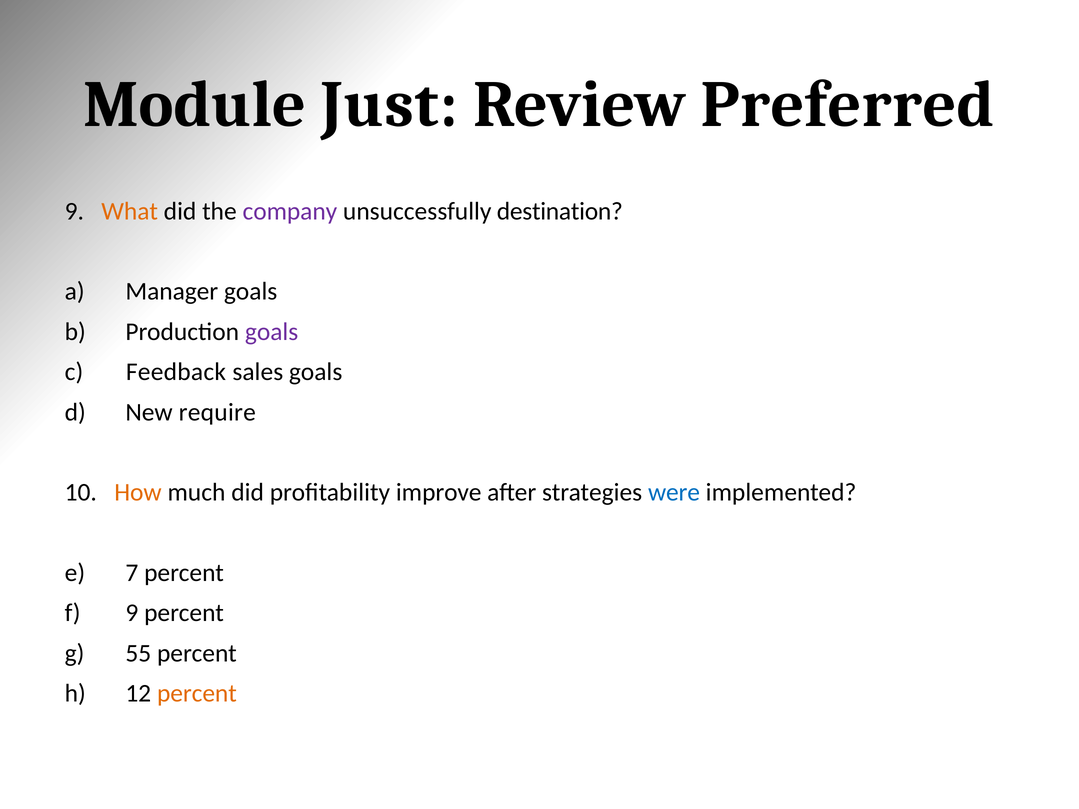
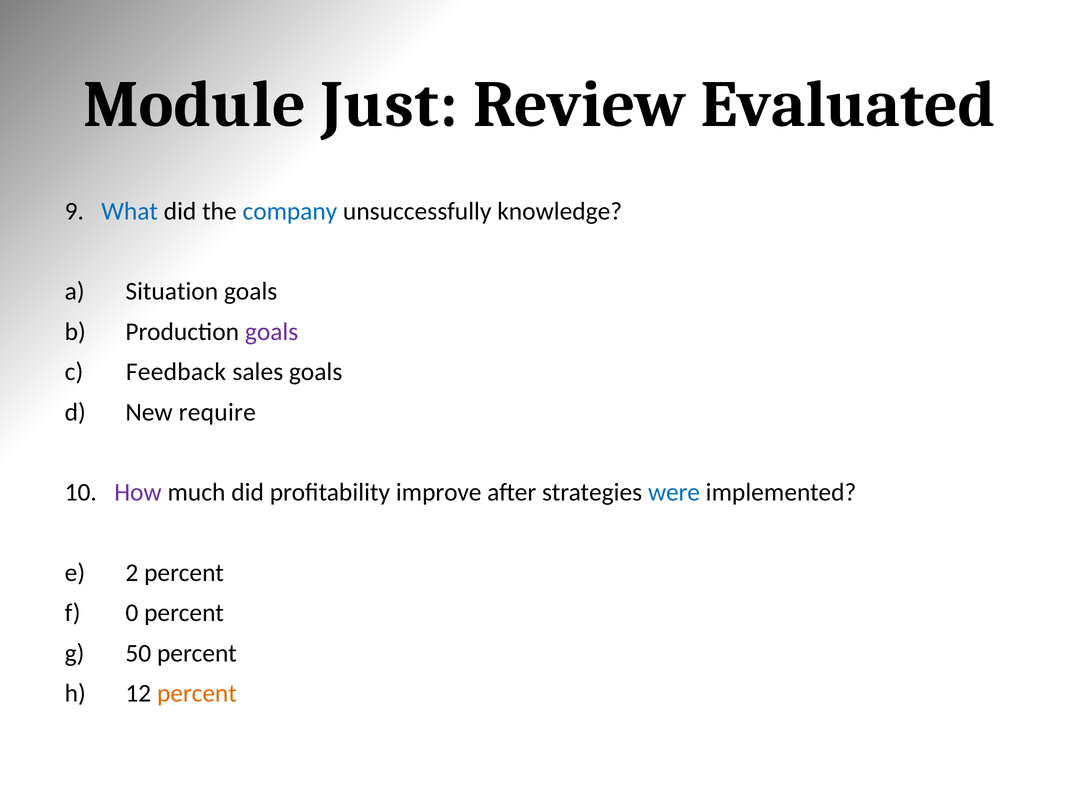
Preferred: Preferred -> Evaluated (848, 104)
What colour: orange -> blue (130, 211)
company colour: purple -> blue (290, 211)
destination: destination -> knowledge (560, 211)
Manager: Manager -> Situation (172, 292)
How colour: orange -> purple (138, 493)
7: 7 -> 2 (132, 573)
9: 9 -> 0 (132, 613)
55: 55 -> 50 (138, 653)
